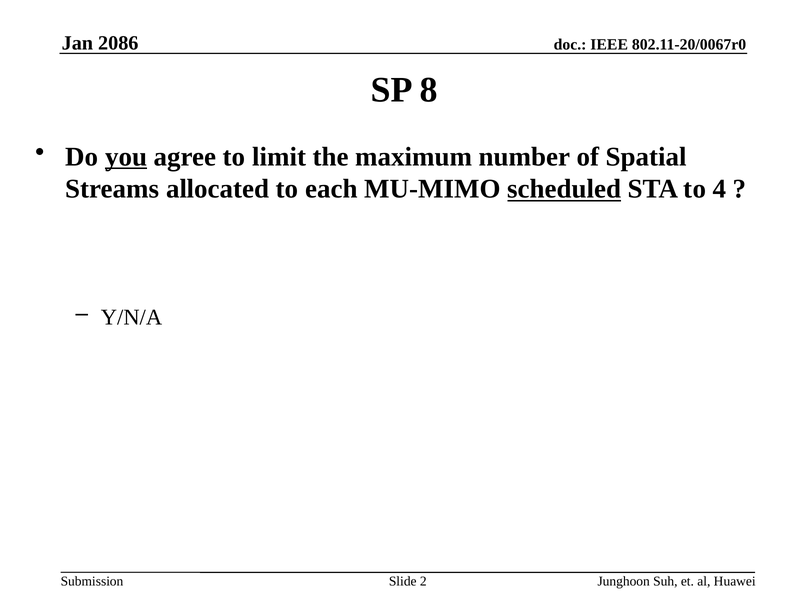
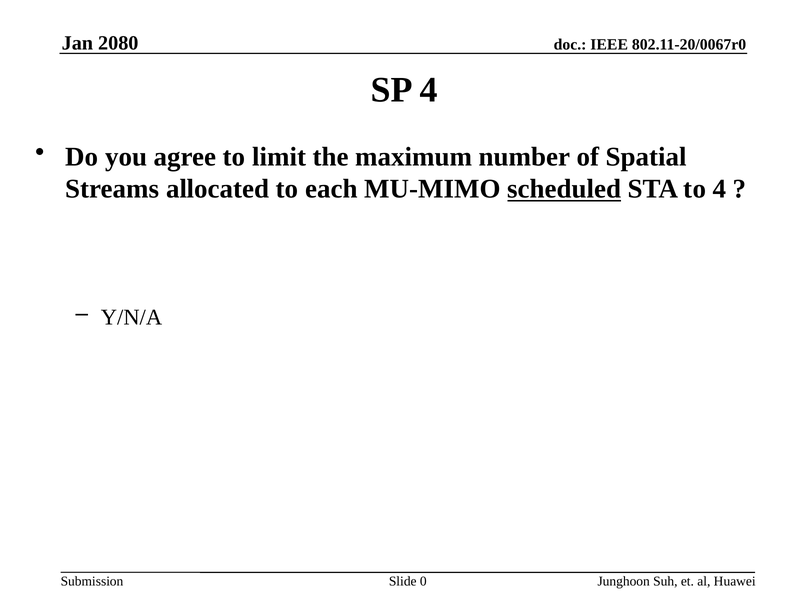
2086: 2086 -> 2080 (118, 43)
SP 8: 8 -> 4 (429, 90)
you underline: present -> none (126, 157)
2: 2 -> 0 (423, 582)
